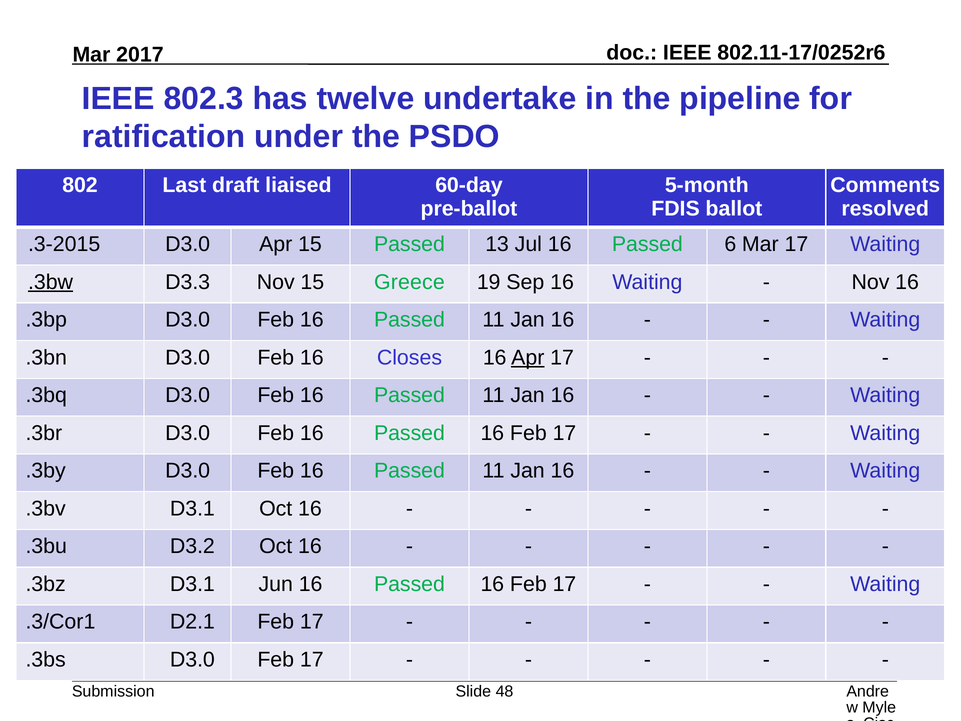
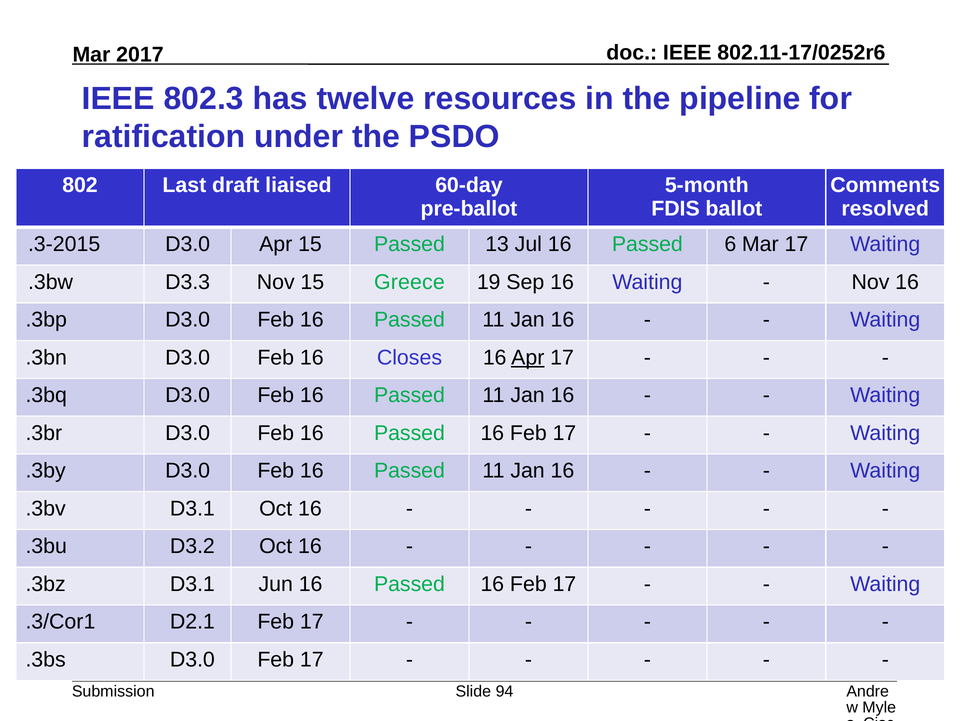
undertake: undertake -> resources (500, 98)
.3bw underline: present -> none (51, 282)
48: 48 -> 94 (505, 691)
